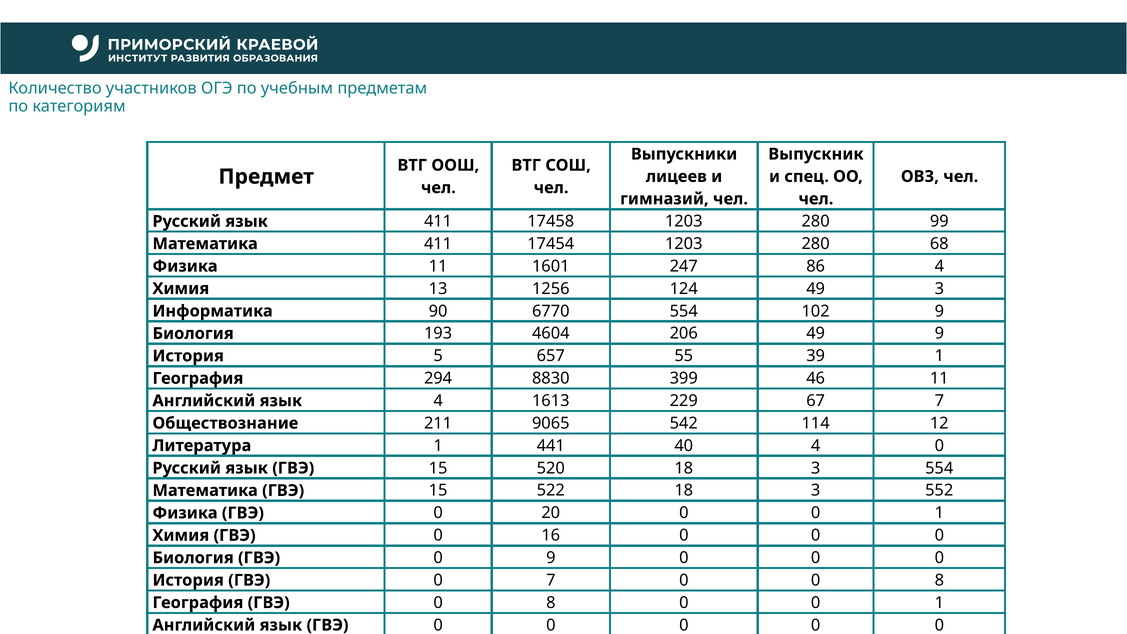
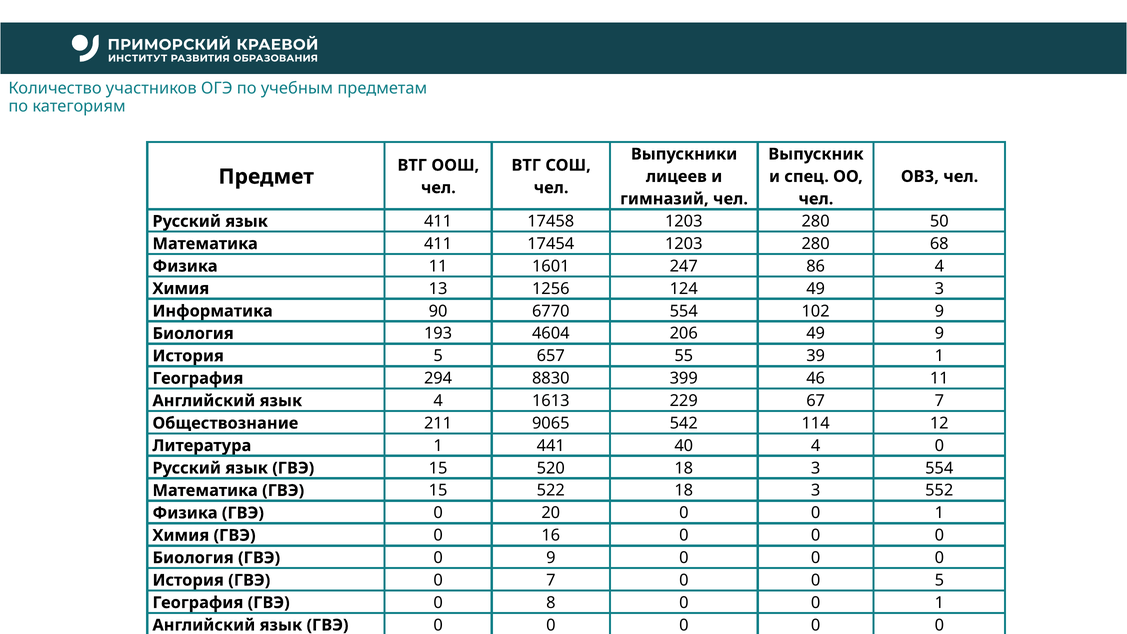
99: 99 -> 50 (939, 221)
0 0 8: 8 -> 5 (939, 580)
